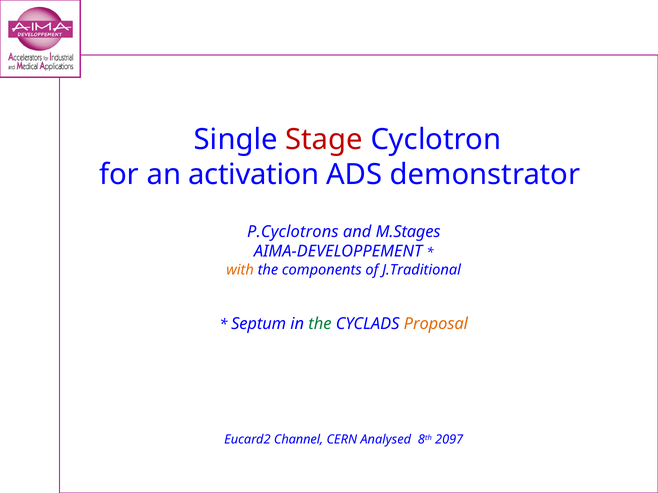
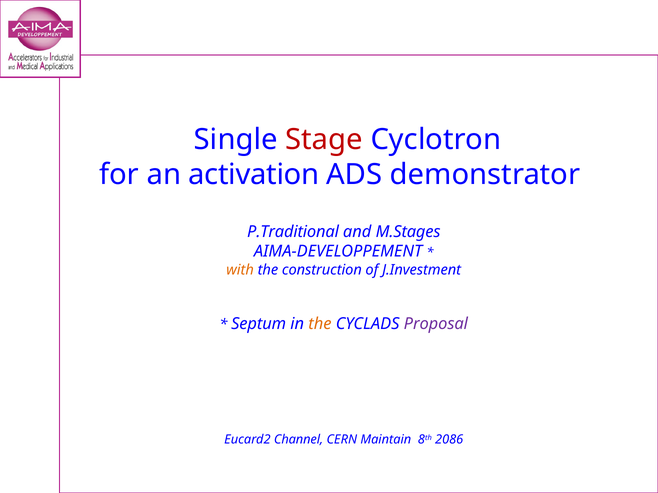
P.Cyclotrons: P.Cyclotrons -> P.Traditional (293, 232)
components: components -> construction (322, 270)
J.Traditional: J.Traditional -> J.Investment (422, 270)
the colour: green -> orange (320, 324)
Proposal colour: orange -> purple (436, 324)
Analysed: Analysed -> Maintain (386, 440)
2097: 2097 -> 2086 (449, 440)
